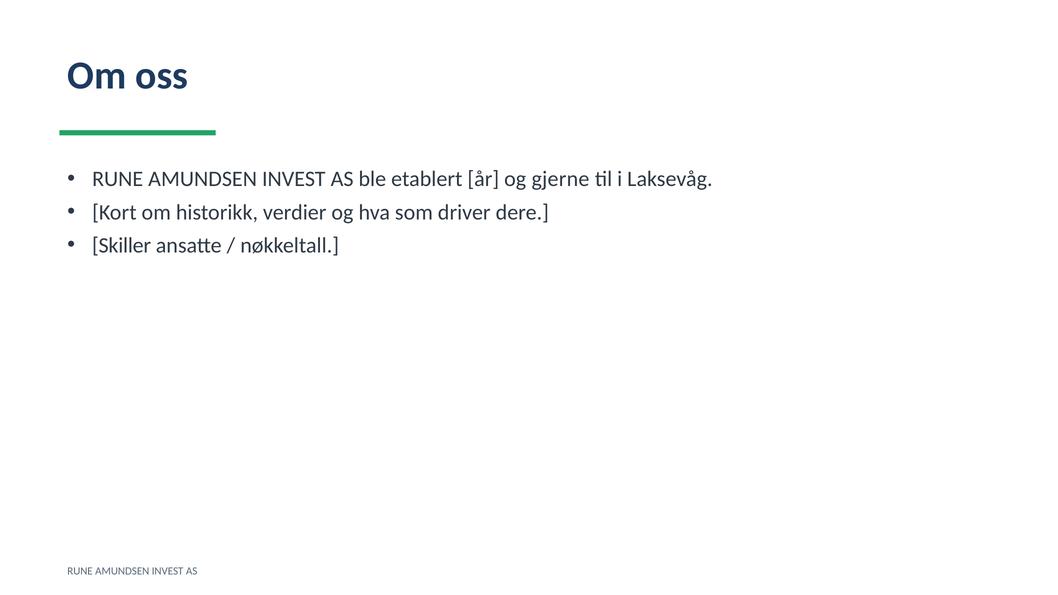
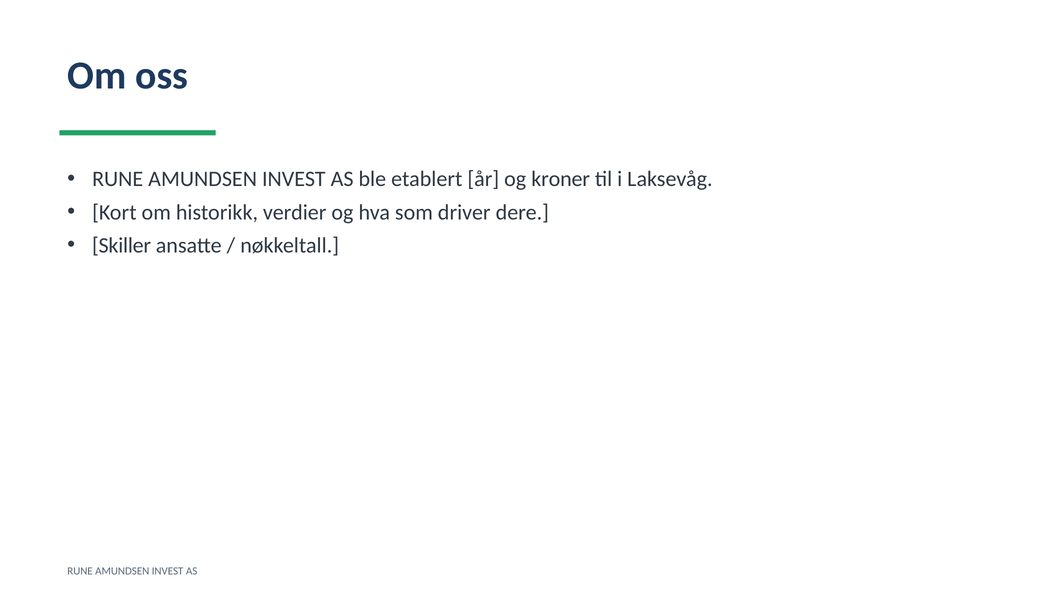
gjerne: gjerne -> kroner (561, 179)
